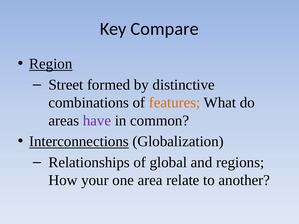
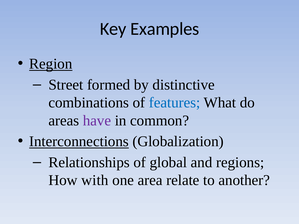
Compare: Compare -> Examples (165, 29)
features colour: orange -> blue (175, 103)
your: your -> with (95, 180)
